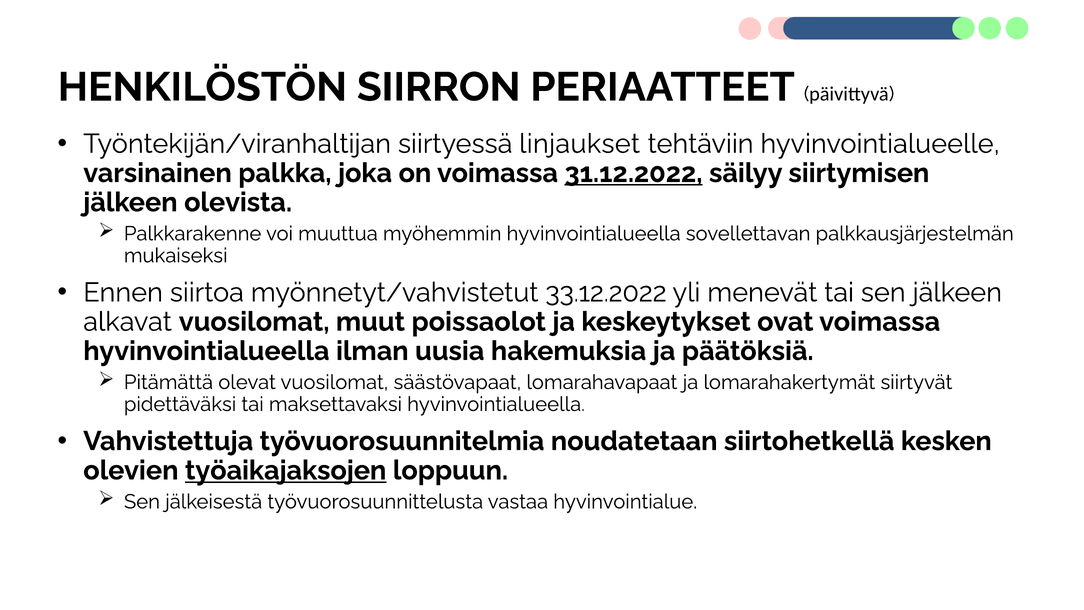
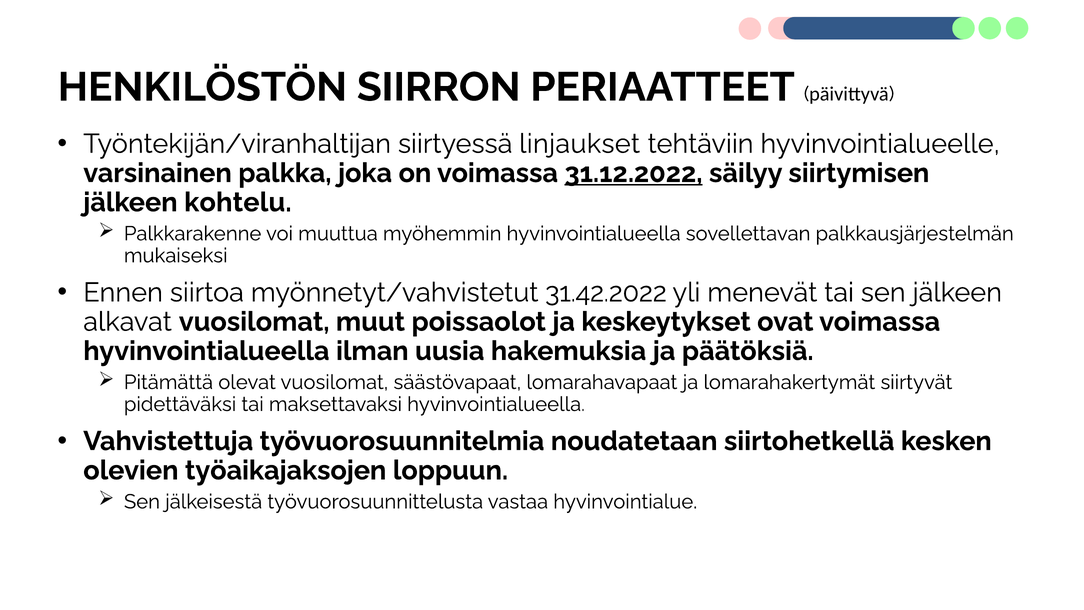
olevista: olevista -> kohtelu (238, 202)
33.12.2022: 33.12.2022 -> 31.42.2022 (606, 292)
työaikajaksojen underline: present -> none (286, 470)
